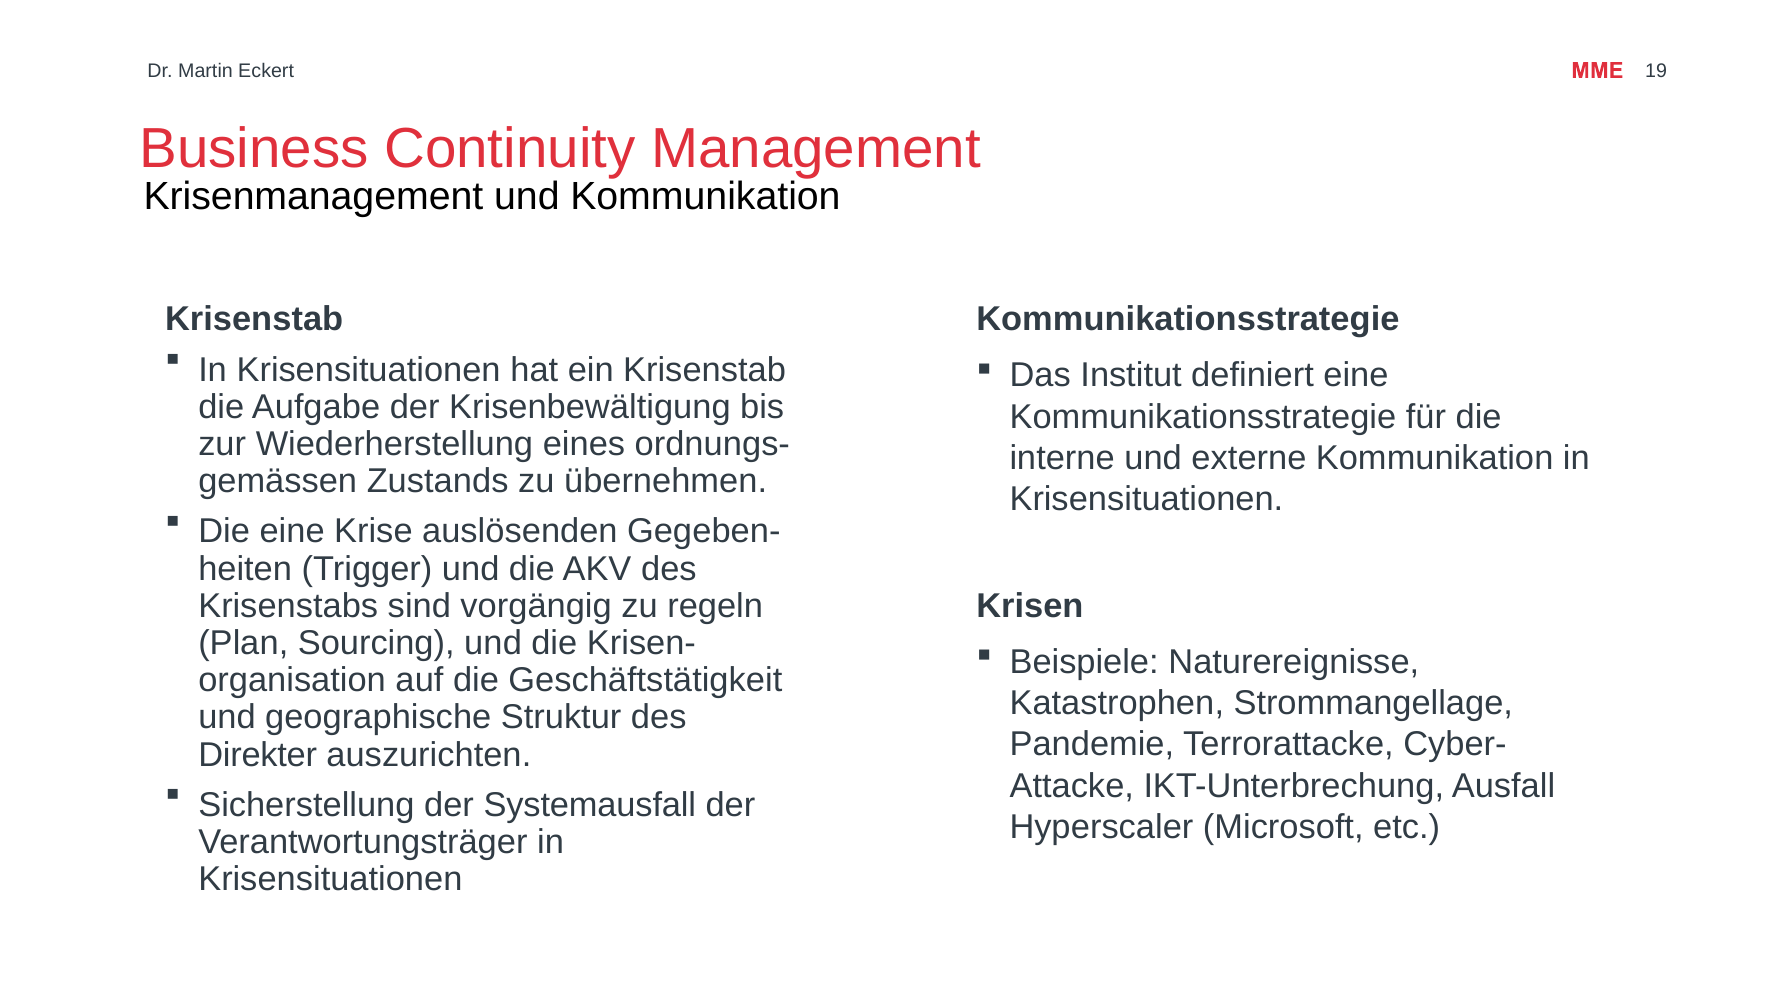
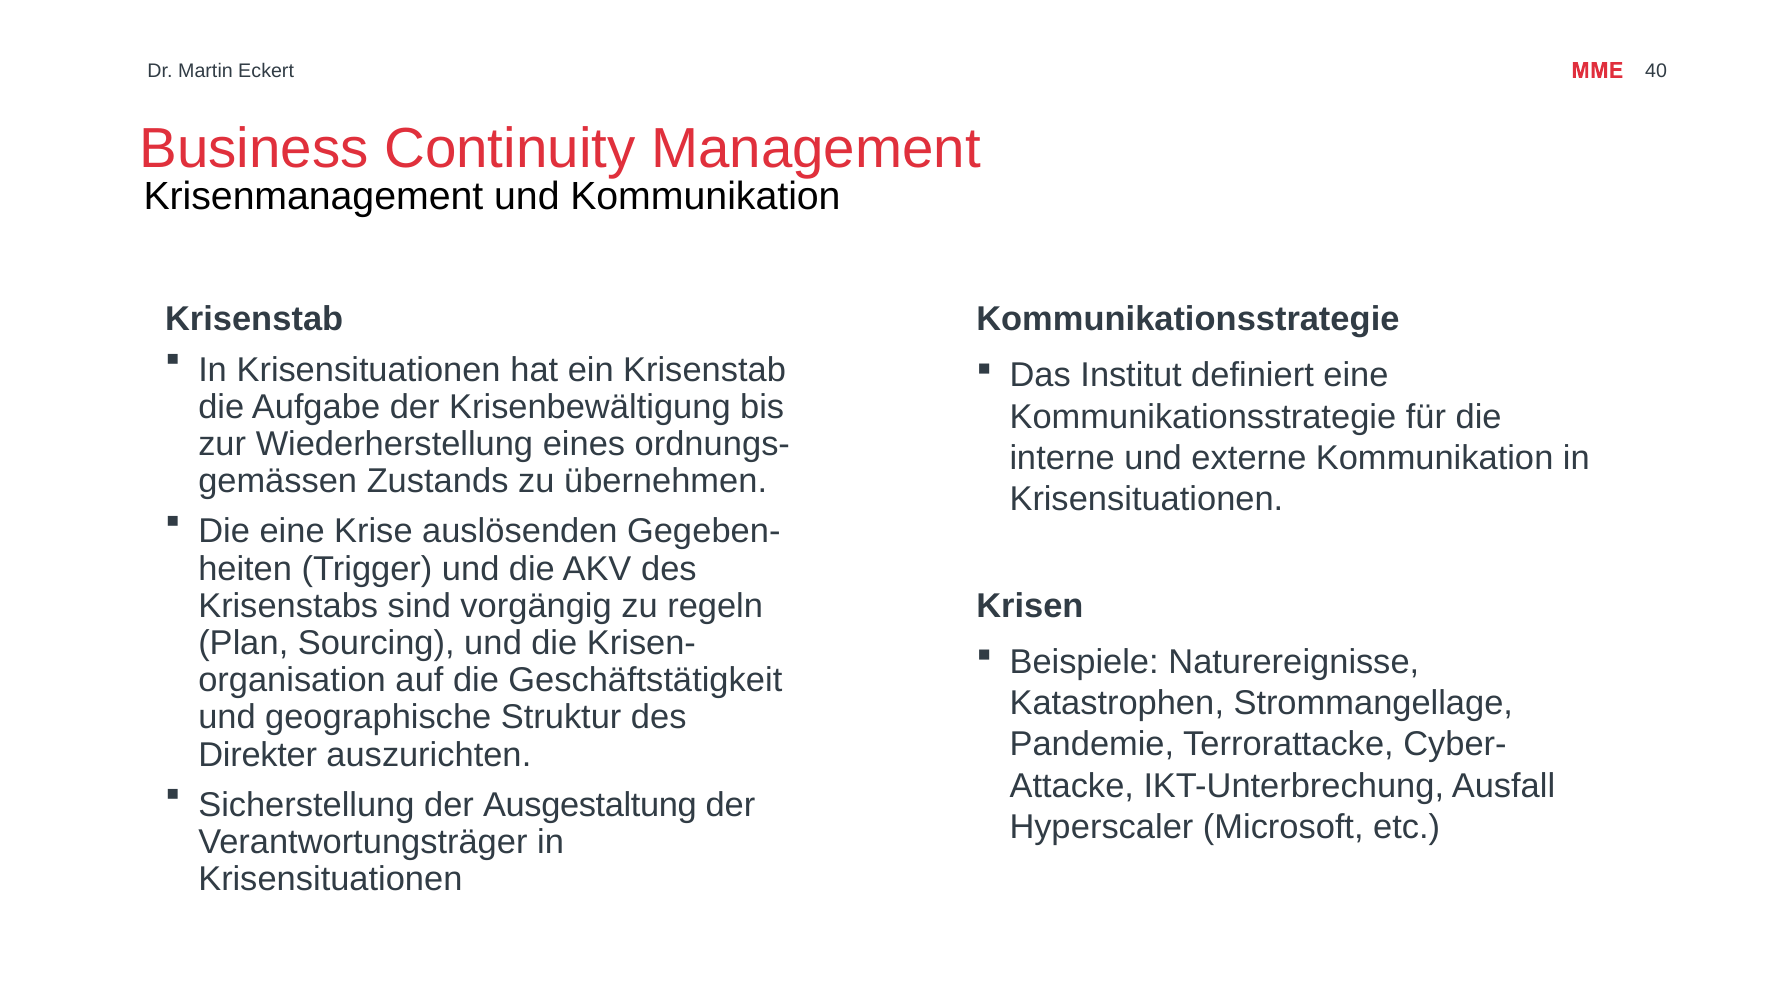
19: 19 -> 40 (1656, 71)
Systemausfall: Systemausfall -> Ausgestaltung (590, 806)
